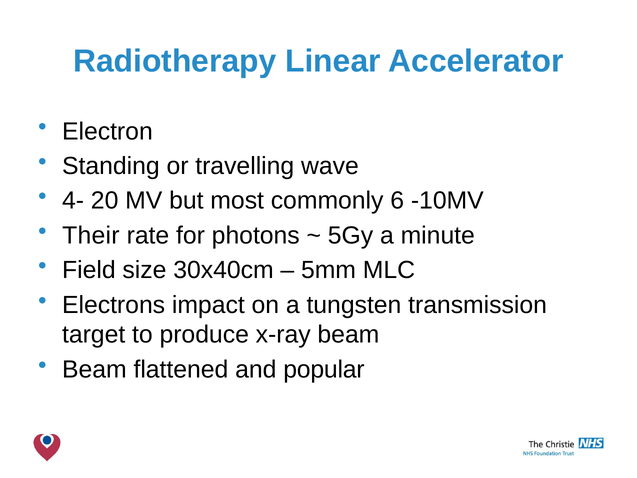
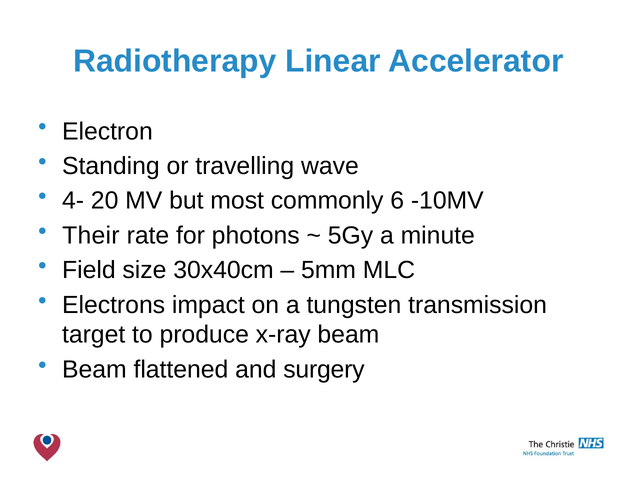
popular: popular -> surgery (324, 369)
